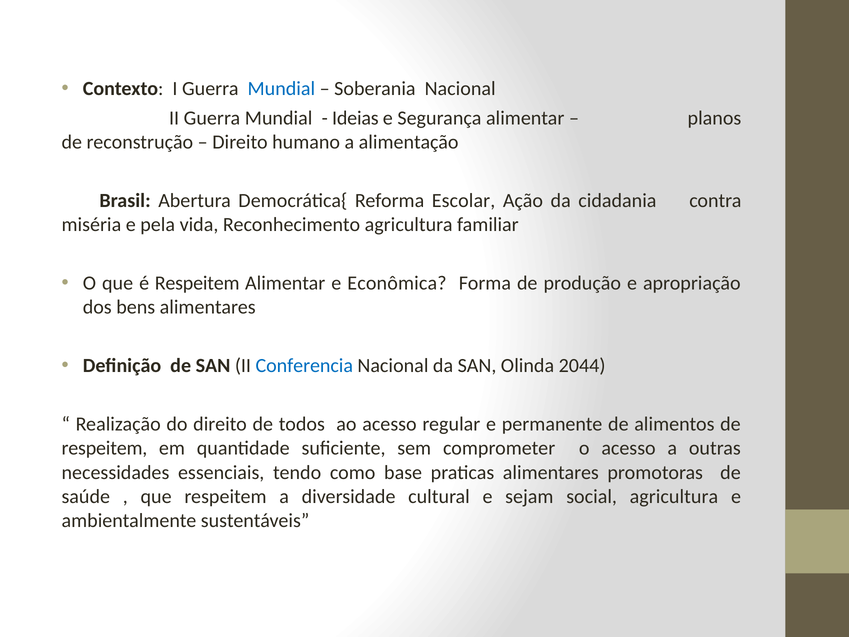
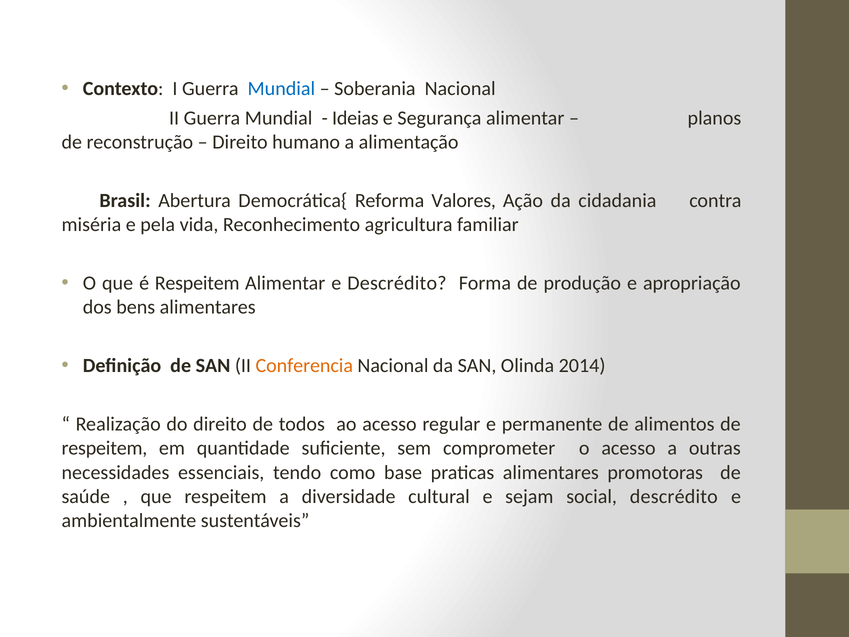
Escolar: Escolar -> Valores (464, 200)
e Econômica: Econômica -> Descrédito (397, 283)
Conferencia colour: blue -> orange (304, 366)
2044: 2044 -> 2014 (582, 366)
social agricultura: agricultura -> descrédito (674, 496)
